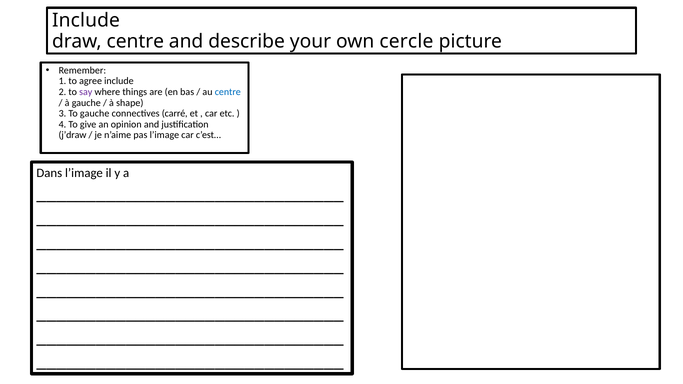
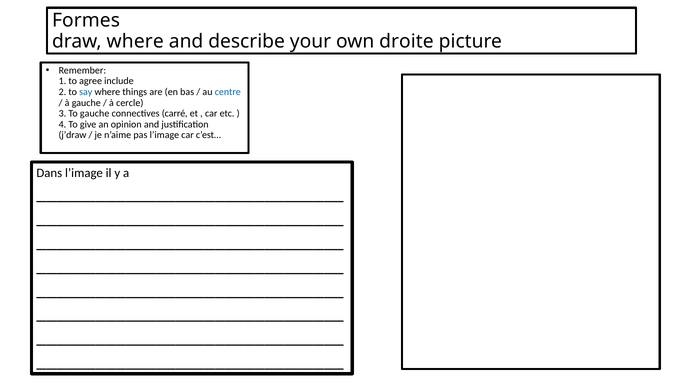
Include: Include -> Formes (86, 21)
draw centre: centre -> where (135, 41)
cercle: cercle -> droite (406, 41)
say colour: purple -> blue (86, 92)
shape: shape -> cercle (130, 103)
